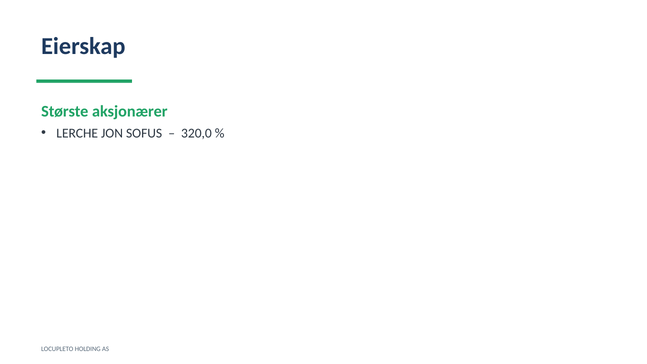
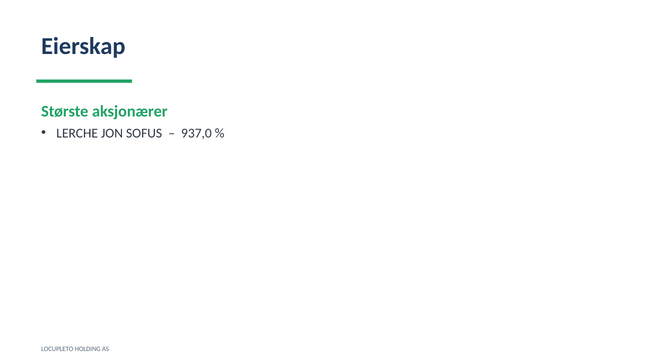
320,0: 320,0 -> 937,0 (196, 133)
